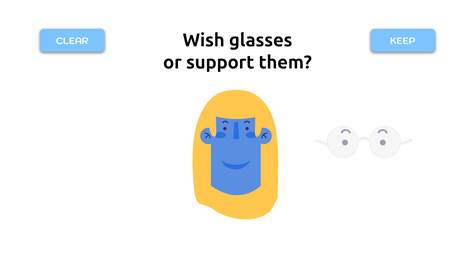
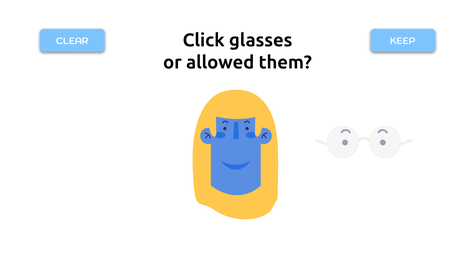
Wish: Wish -> Click (204, 40)
support: support -> allowed (220, 62)
